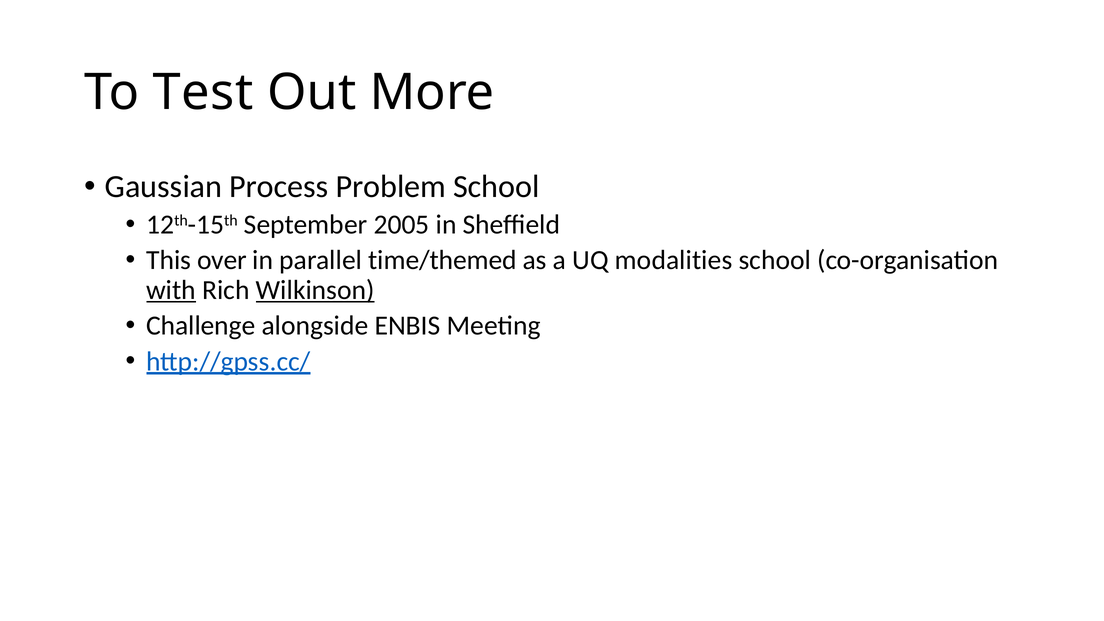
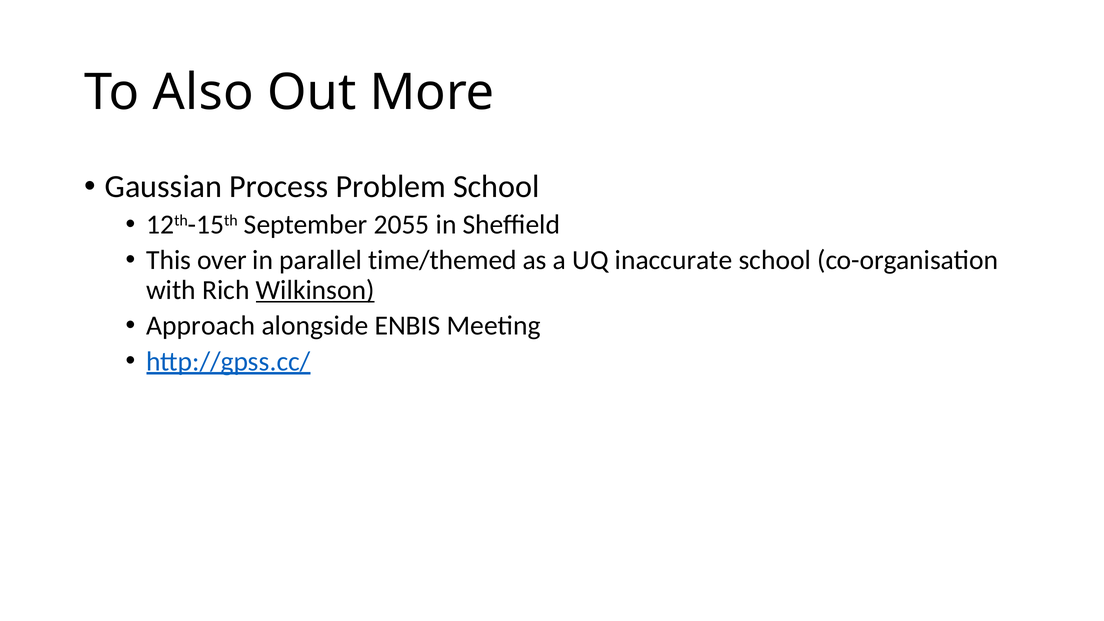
Test: Test -> Also (203, 93)
2005: 2005 -> 2055 (402, 225)
modalities: modalities -> inaccurate (674, 260)
with underline: present -> none (171, 290)
Challenge: Challenge -> Approach (201, 326)
